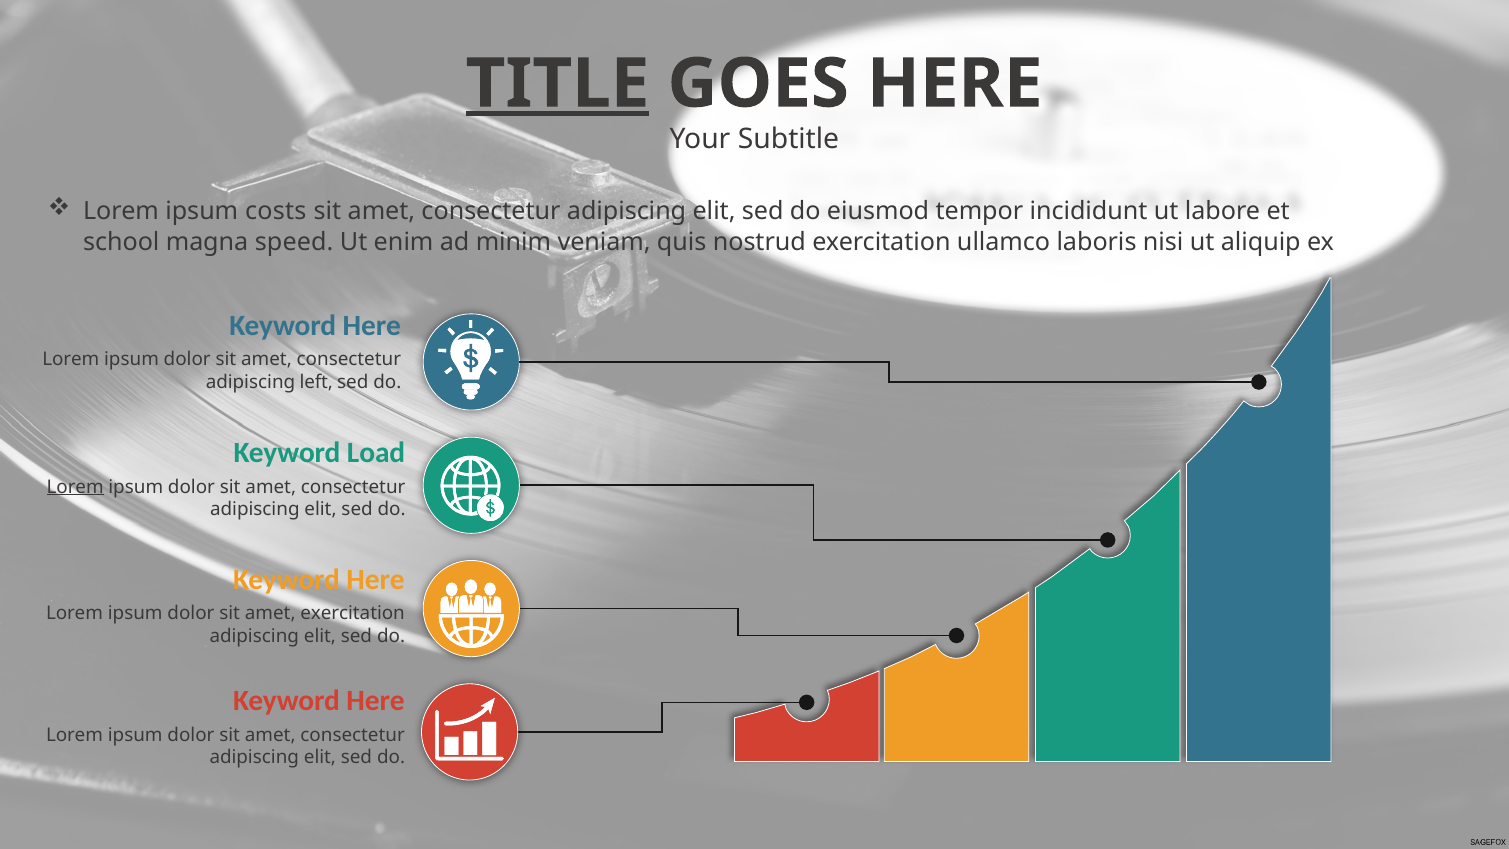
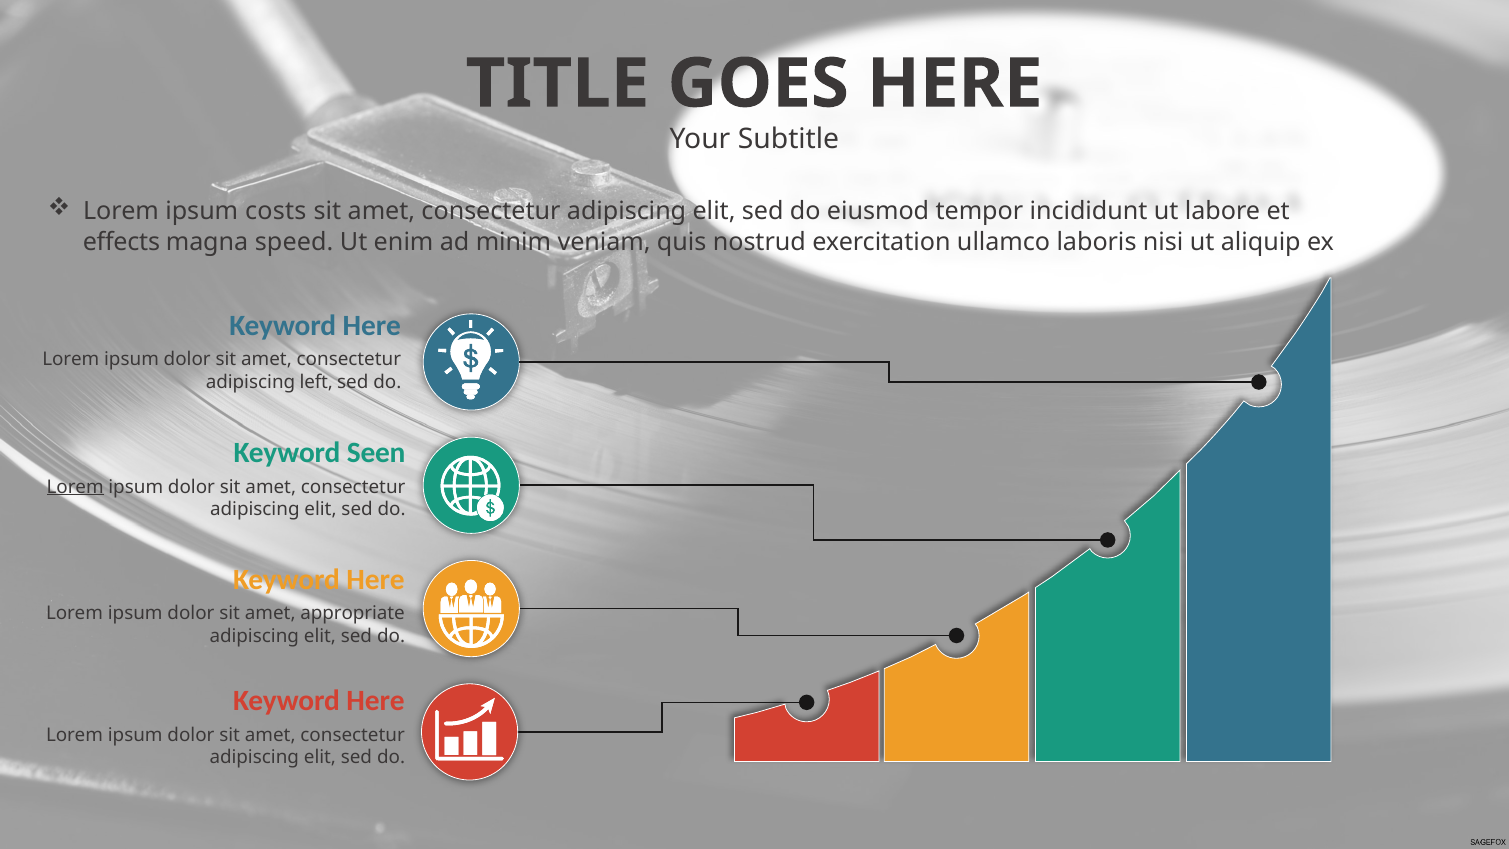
TITLE underline: present -> none (558, 84)
school: school -> effects (121, 242)
Load: Load -> Seen (376, 453)
amet exercitation: exercitation -> appropriate (353, 613)
